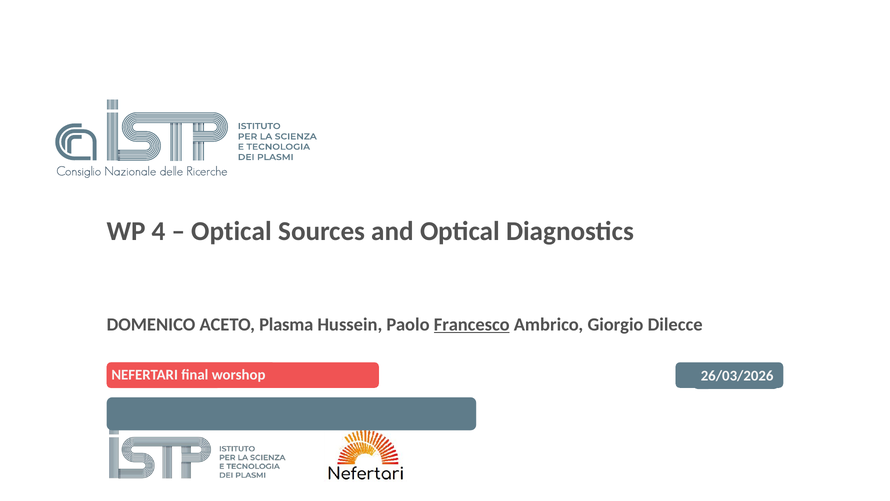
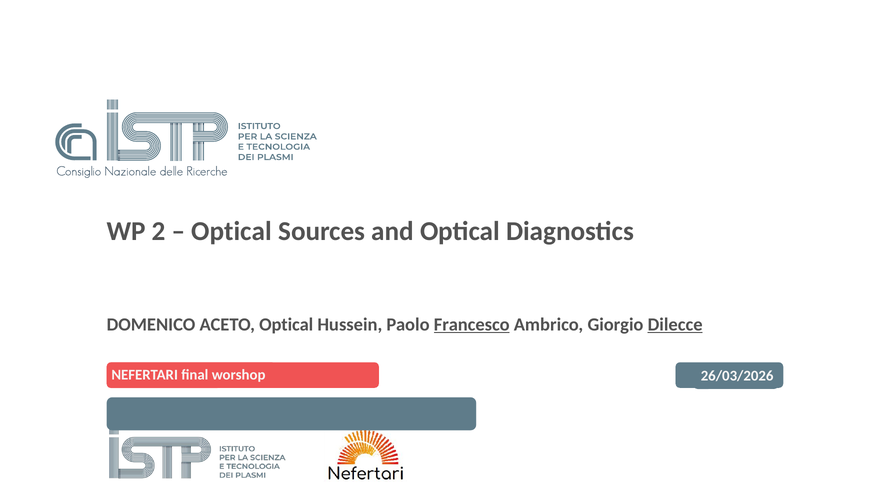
4: 4 -> 2 (159, 231)
ACETO Plasma: Plasma -> Optical (286, 324)
Dilecce underline: none -> present (675, 324)
